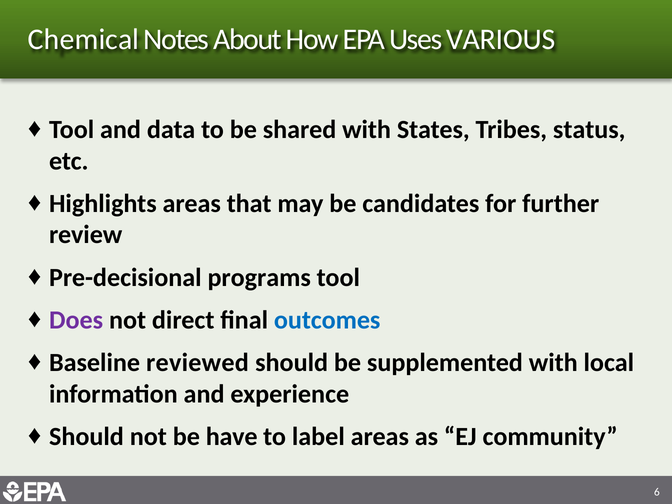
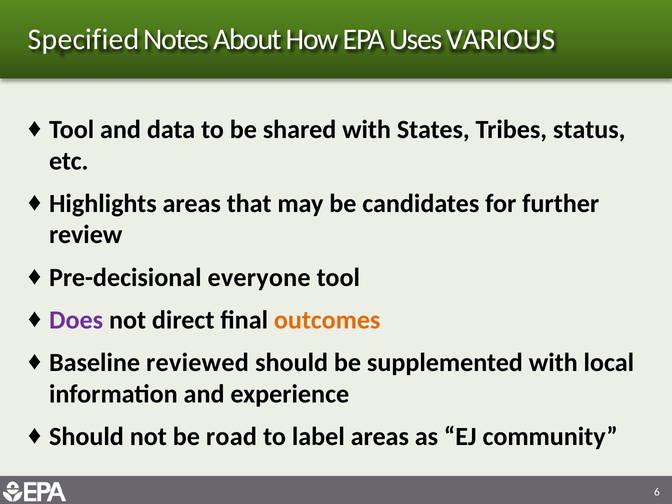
Chemical: Chemical -> Specified (84, 40)
programs: programs -> everyone (259, 277)
outcomes colour: blue -> orange (327, 320)
have: have -> road (231, 436)
